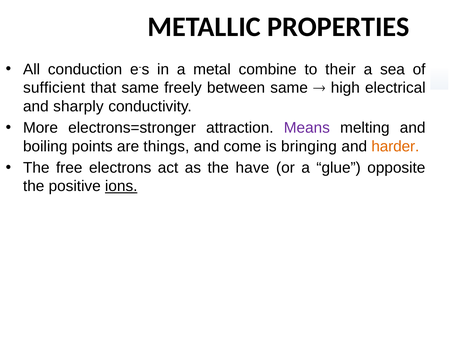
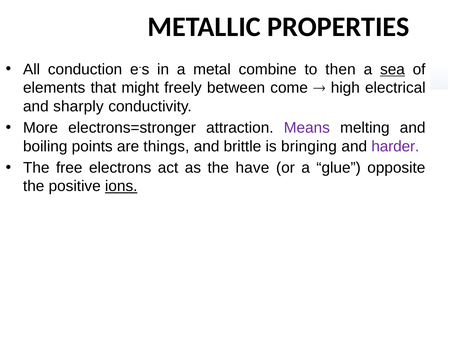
their: their -> then (340, 69)
sea underline: none -> present (392, 69)
sufficient: sufficient -> elements (54, 88)
that same: same -> might (140, 88)
between same: same -> come (289, 88)
come: come -> brittle (242, 146)
harder colour: orange -> purple (395, 146)
